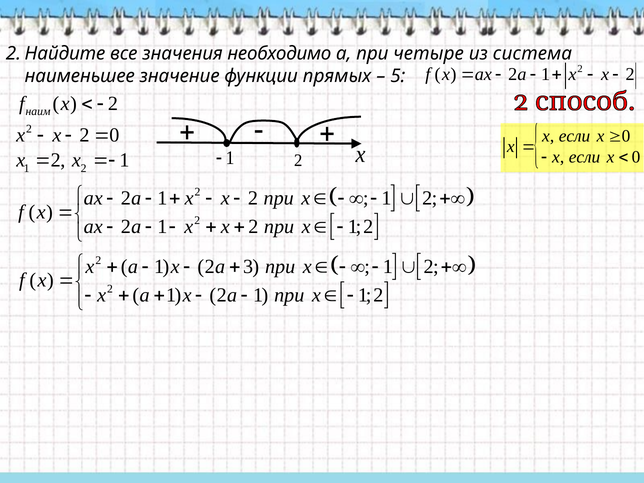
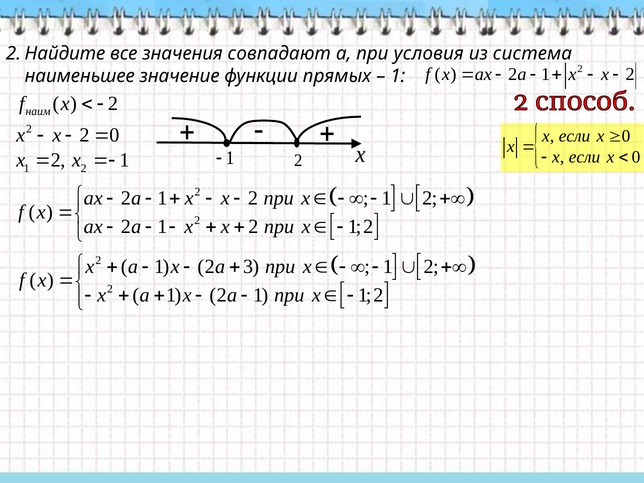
необходимо: необходимо -> совпадают (279, 54)
четыре: четыре -> условия (429, 54)
5: 5 -> 1 (398, 76)
